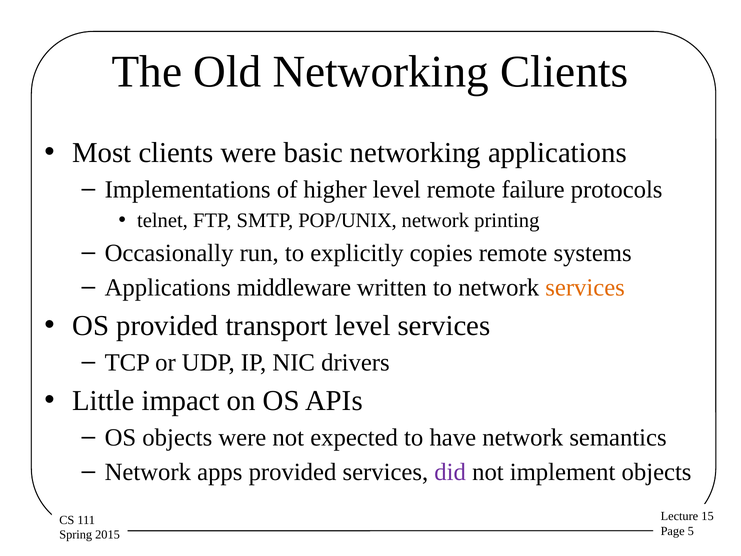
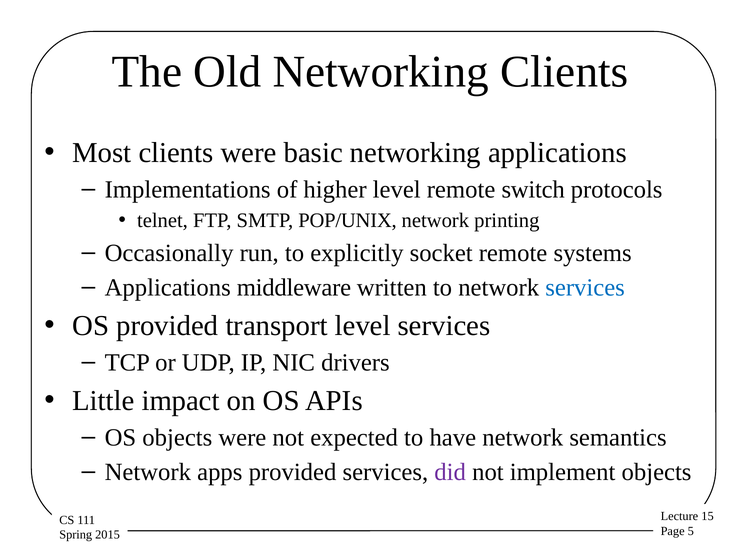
failure: failure -> switch (533, 189)
copies: copies -> socket (441, 253)
services colour: orange -> blue (585, 287)
